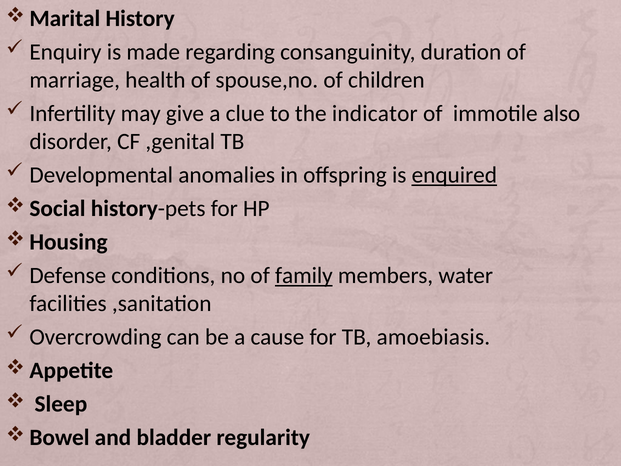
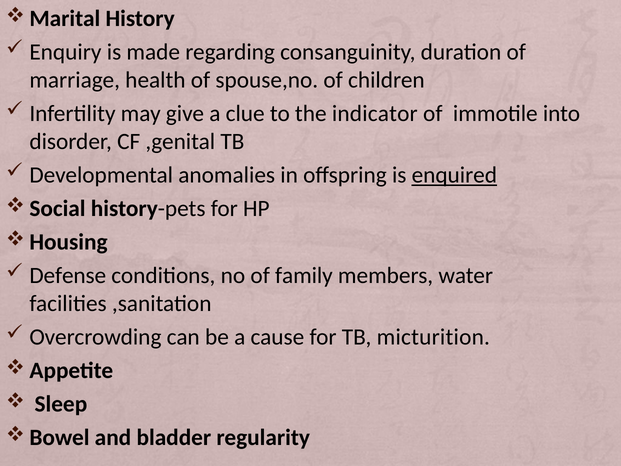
also: also -> into (562, 114)
family underline: present -> none (304, 276)
amoebiasis: amoebiasis -> micturition (433, 337)
